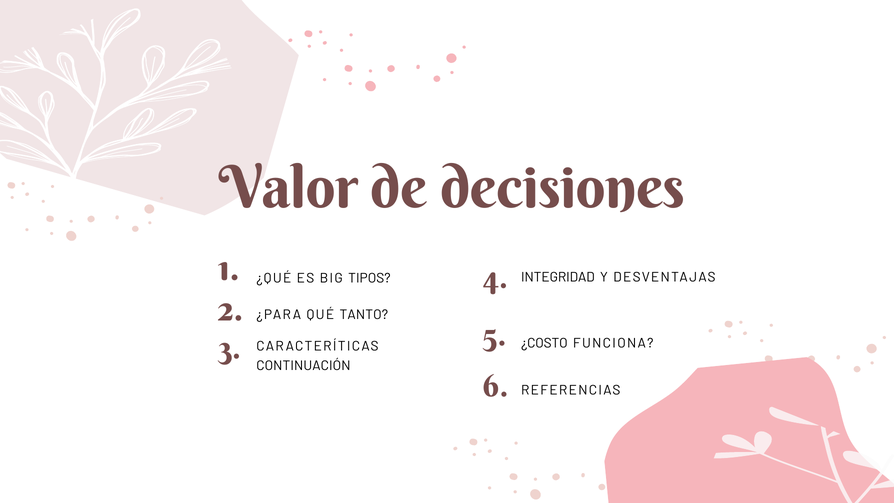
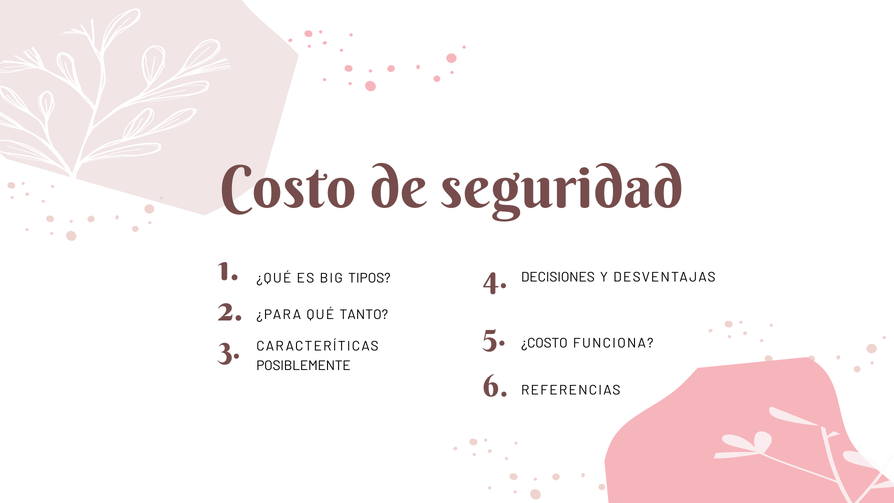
Valor: Valor -> Costo (288, 188)
decisiones: decisiones -> seguridad (562, 188)
INTEGRIDAD: INTEGRIDAD -> DECISIONES (558, 277)
CONTINUACIÓN: CONTINUACIÓN -> POSIBLEMENTE (304, 366)
